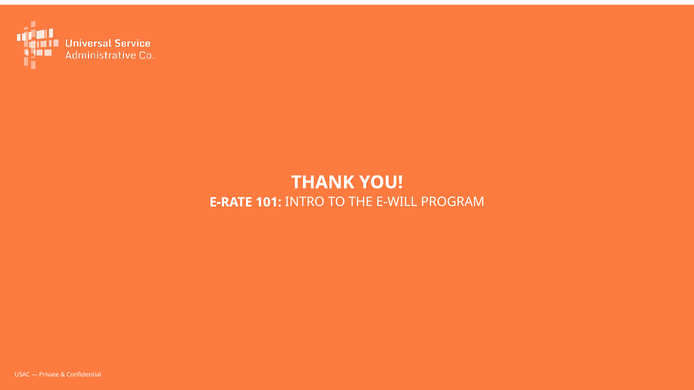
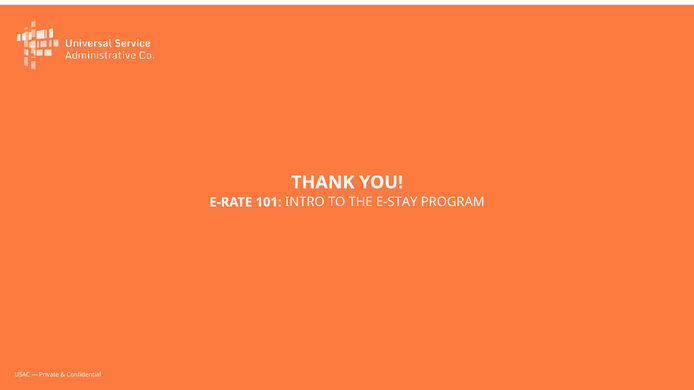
E-WILL: E-WILL -> E-STAY (397, 202)
